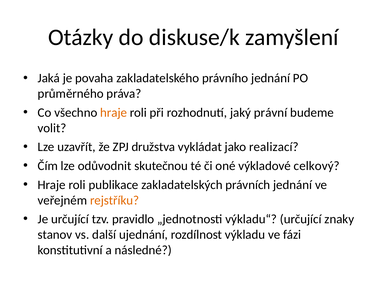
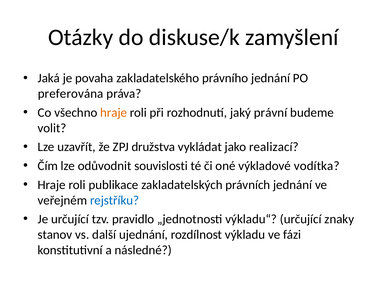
průměrného: průměrného -> preferována (71, 94)
skutečnou: skutečnou -> souvislosti (161, 166)
celkový: celkový -> vodítka (317, 166)
rejstříku colour: orange -> blue (115, 200)
